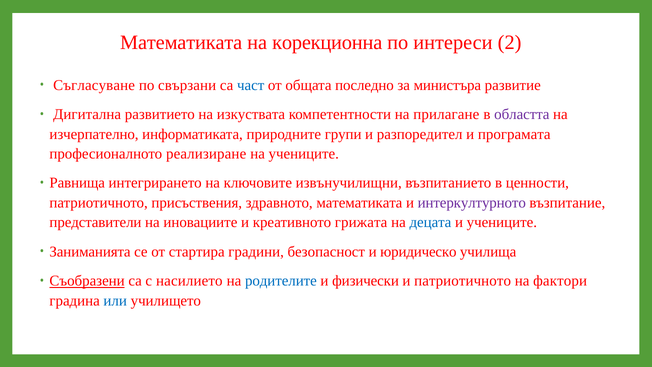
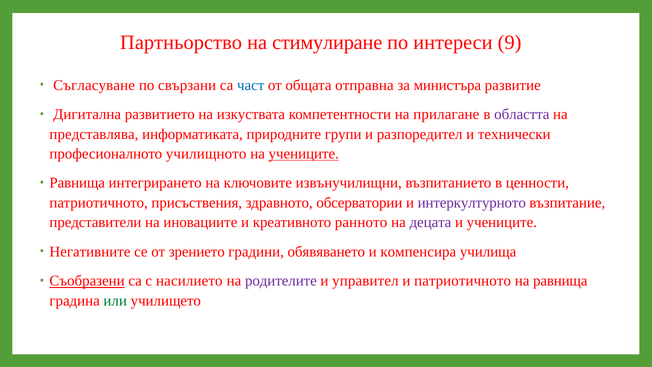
Математиката: Математиката -> Партньорство (181, 42)
корекционна: корекционна -> стимулиране (327, 42)
2: 2 -> 9 (510, 42)
последно: последно -> отправна (364, 85)
изчерпателно: изчерпателно -> представлява (94, 134)
програмата: програмата -> технически (514, 134)
реализиране: реализиране -> училищното (206, 154)
учениците underline: none -> present (304, 154)
здравното математиката: математиката -> обсерватории (359, 203)
грижата: грижата -> ранното (361, 222)
децата colour: blue -> purple (430, 222)
Заниманията: Заниманията -> Негативните (90, 252)
стартира: стартира -> зрението (197, 252)
безопасност: безопасност -> обявяването (326, 252)
юридическо: юридическо -> компенсира (418, 252)
родителите colour: blue -> purple (281, 281)
физически: физически -> управител (365, 281)
на фактори: фактори -> равнища (560, 281)
или colour: blue -> green (115, 300)
